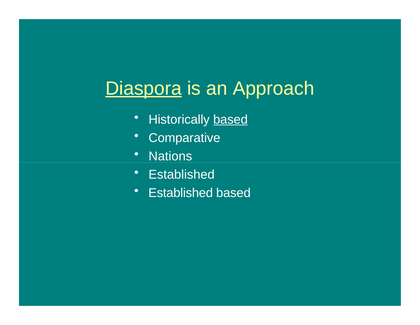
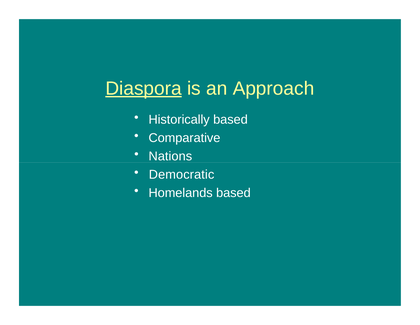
based underline: present -> none (230, 119)
Established: Established -> Democratic (182, 174)
Established: Established -> Homelands (181, 193)
